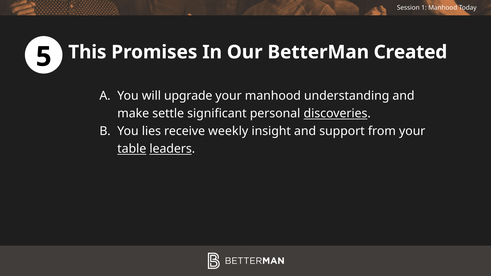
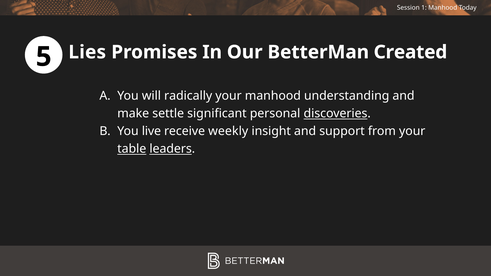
This: This -> Lies (87, 52)
upgrade: upgrade -> radically (188, 96)
lies: lies -> live (151, 131)
